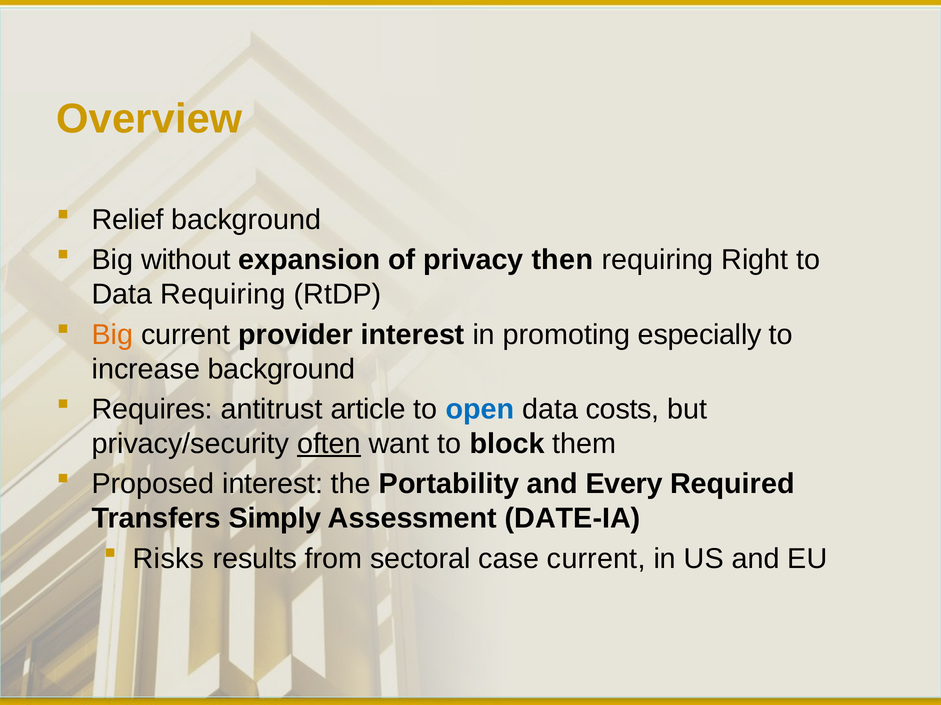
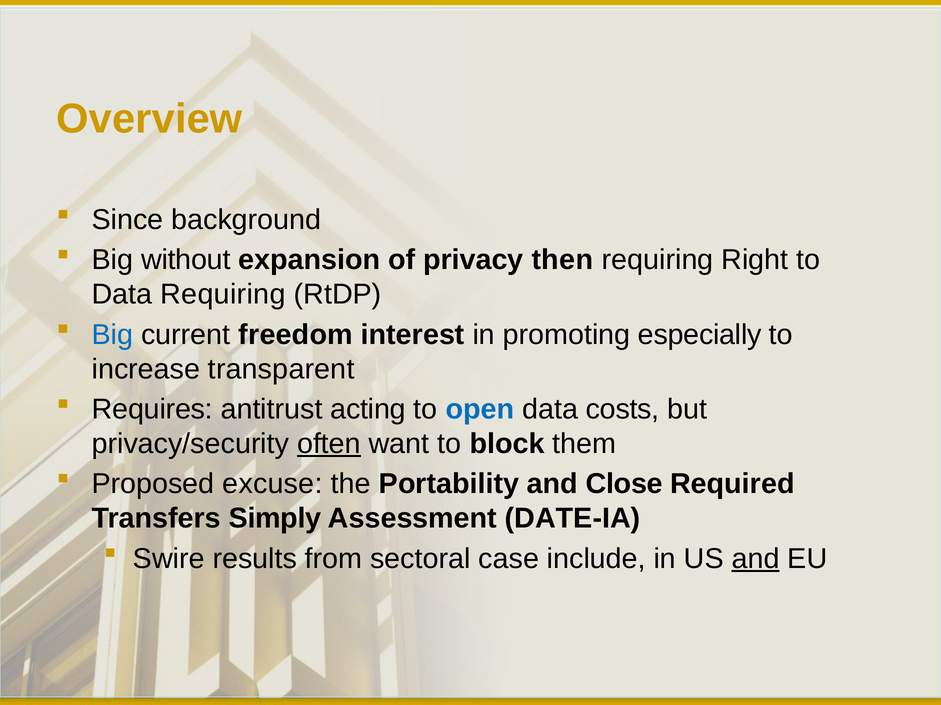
Relief: Relief -> Since (128, 220)
Big colour: orange -> blue (112, 335)
provider: provider -> freedom (296, 335)
increase background: background -> transparent (281, 369)
article: article -> acting (368, 410)
Proposed interest: interest -> excuse (273, 484)
Every: Every -> Close (624, 484)
Risks: Risks -> Swire (169, 559)
case current: current -> include (596, 559)
and underline: none -> present (756, 559)
